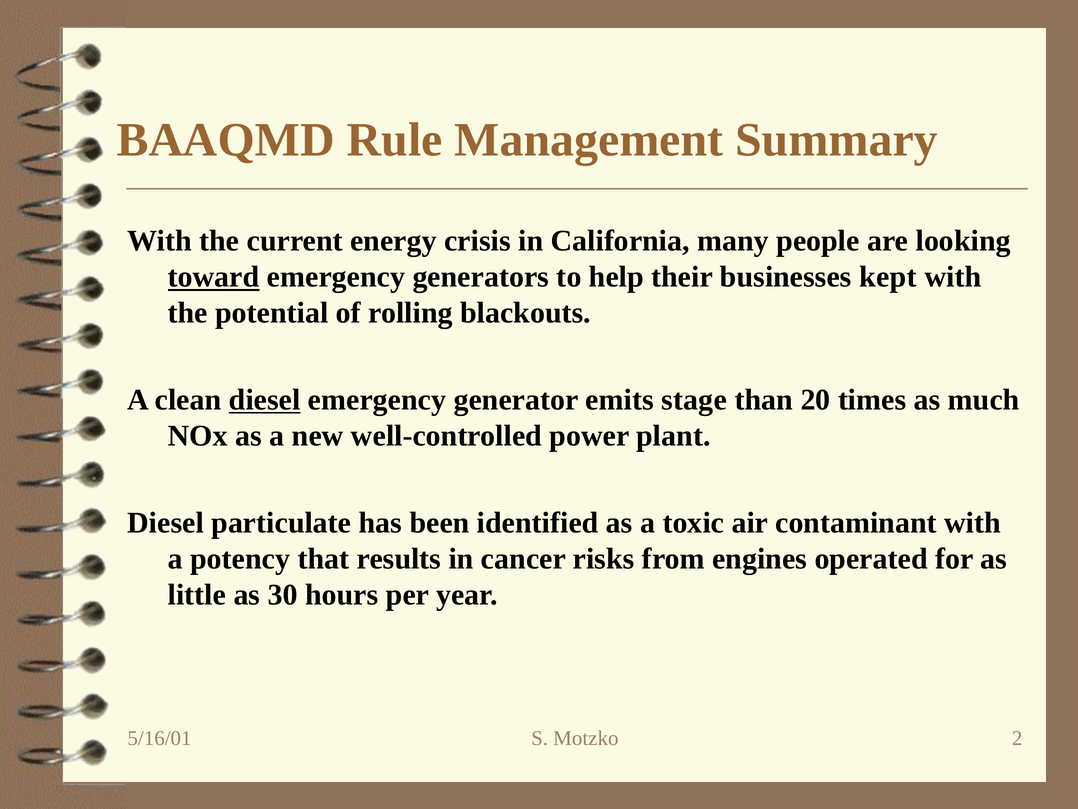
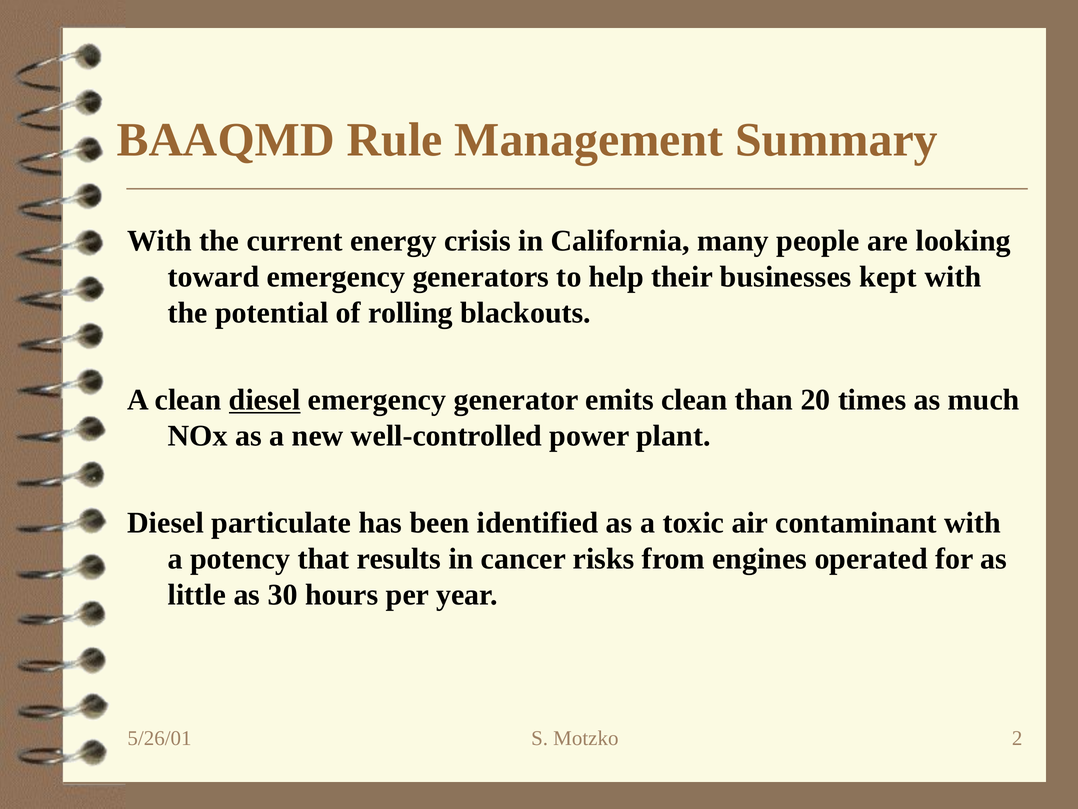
toward underline: present -> none (214, 277)
emits stage: stage -> clean (694, 400)
5/16/01: 5/16/01 -> 5/26/01 (160, 738)
